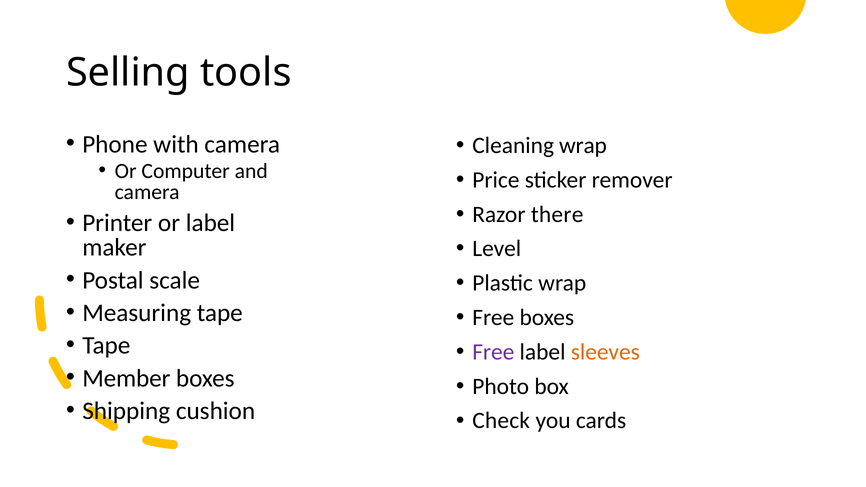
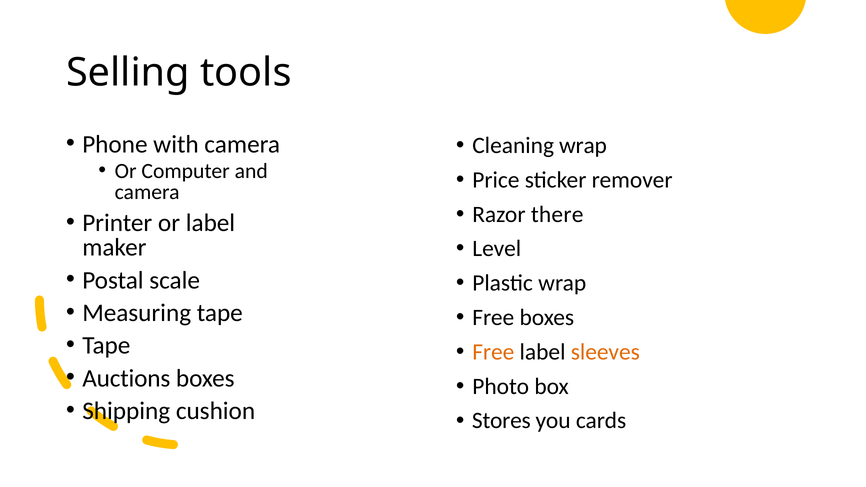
Free colour: purple -> orange (493, 352)
Member: Member -> Auctions (126, 378)
Check: Check -> Stores (501, 421)
